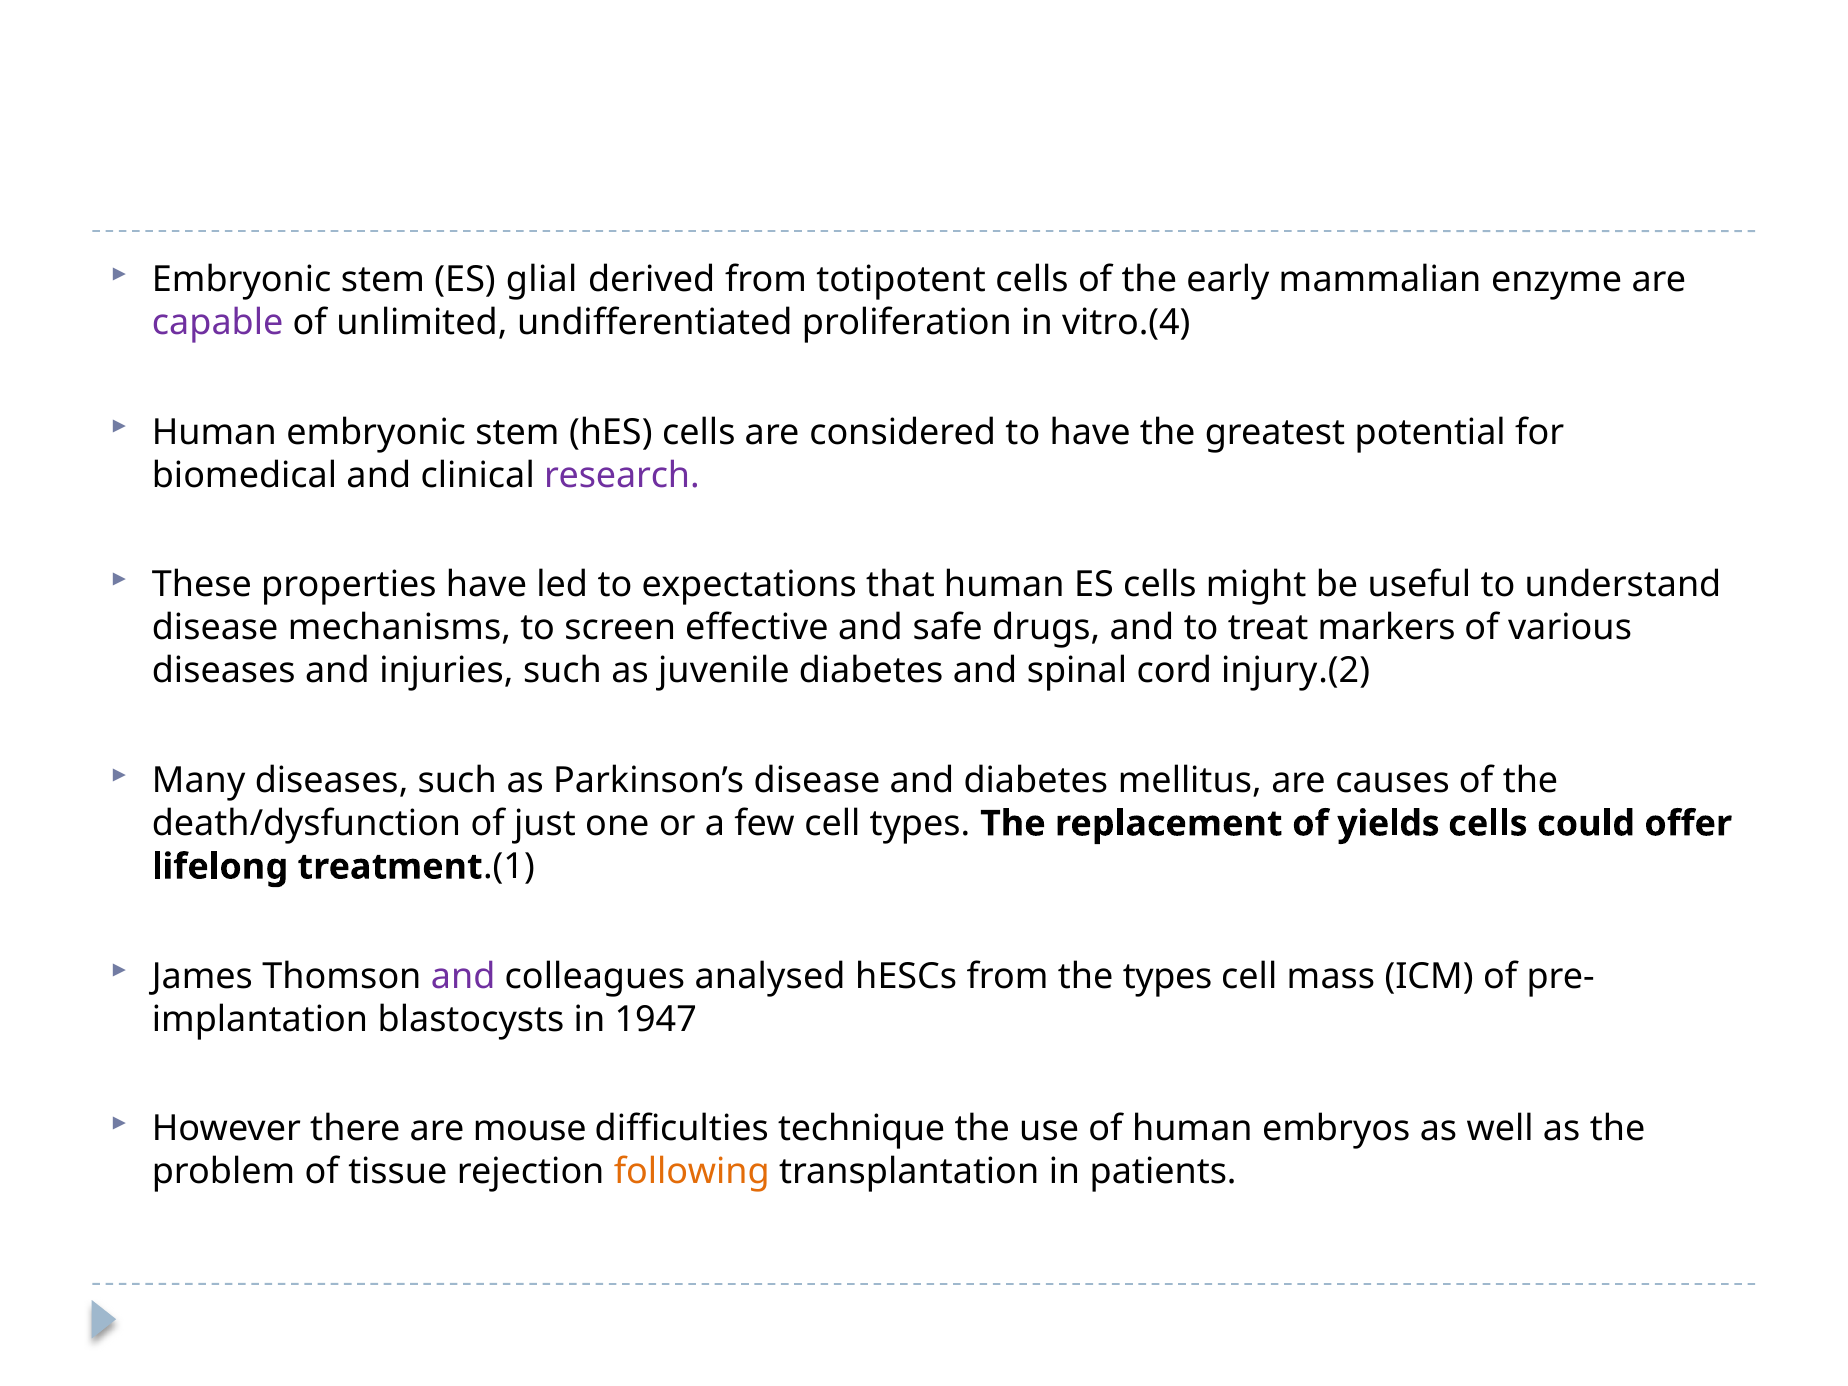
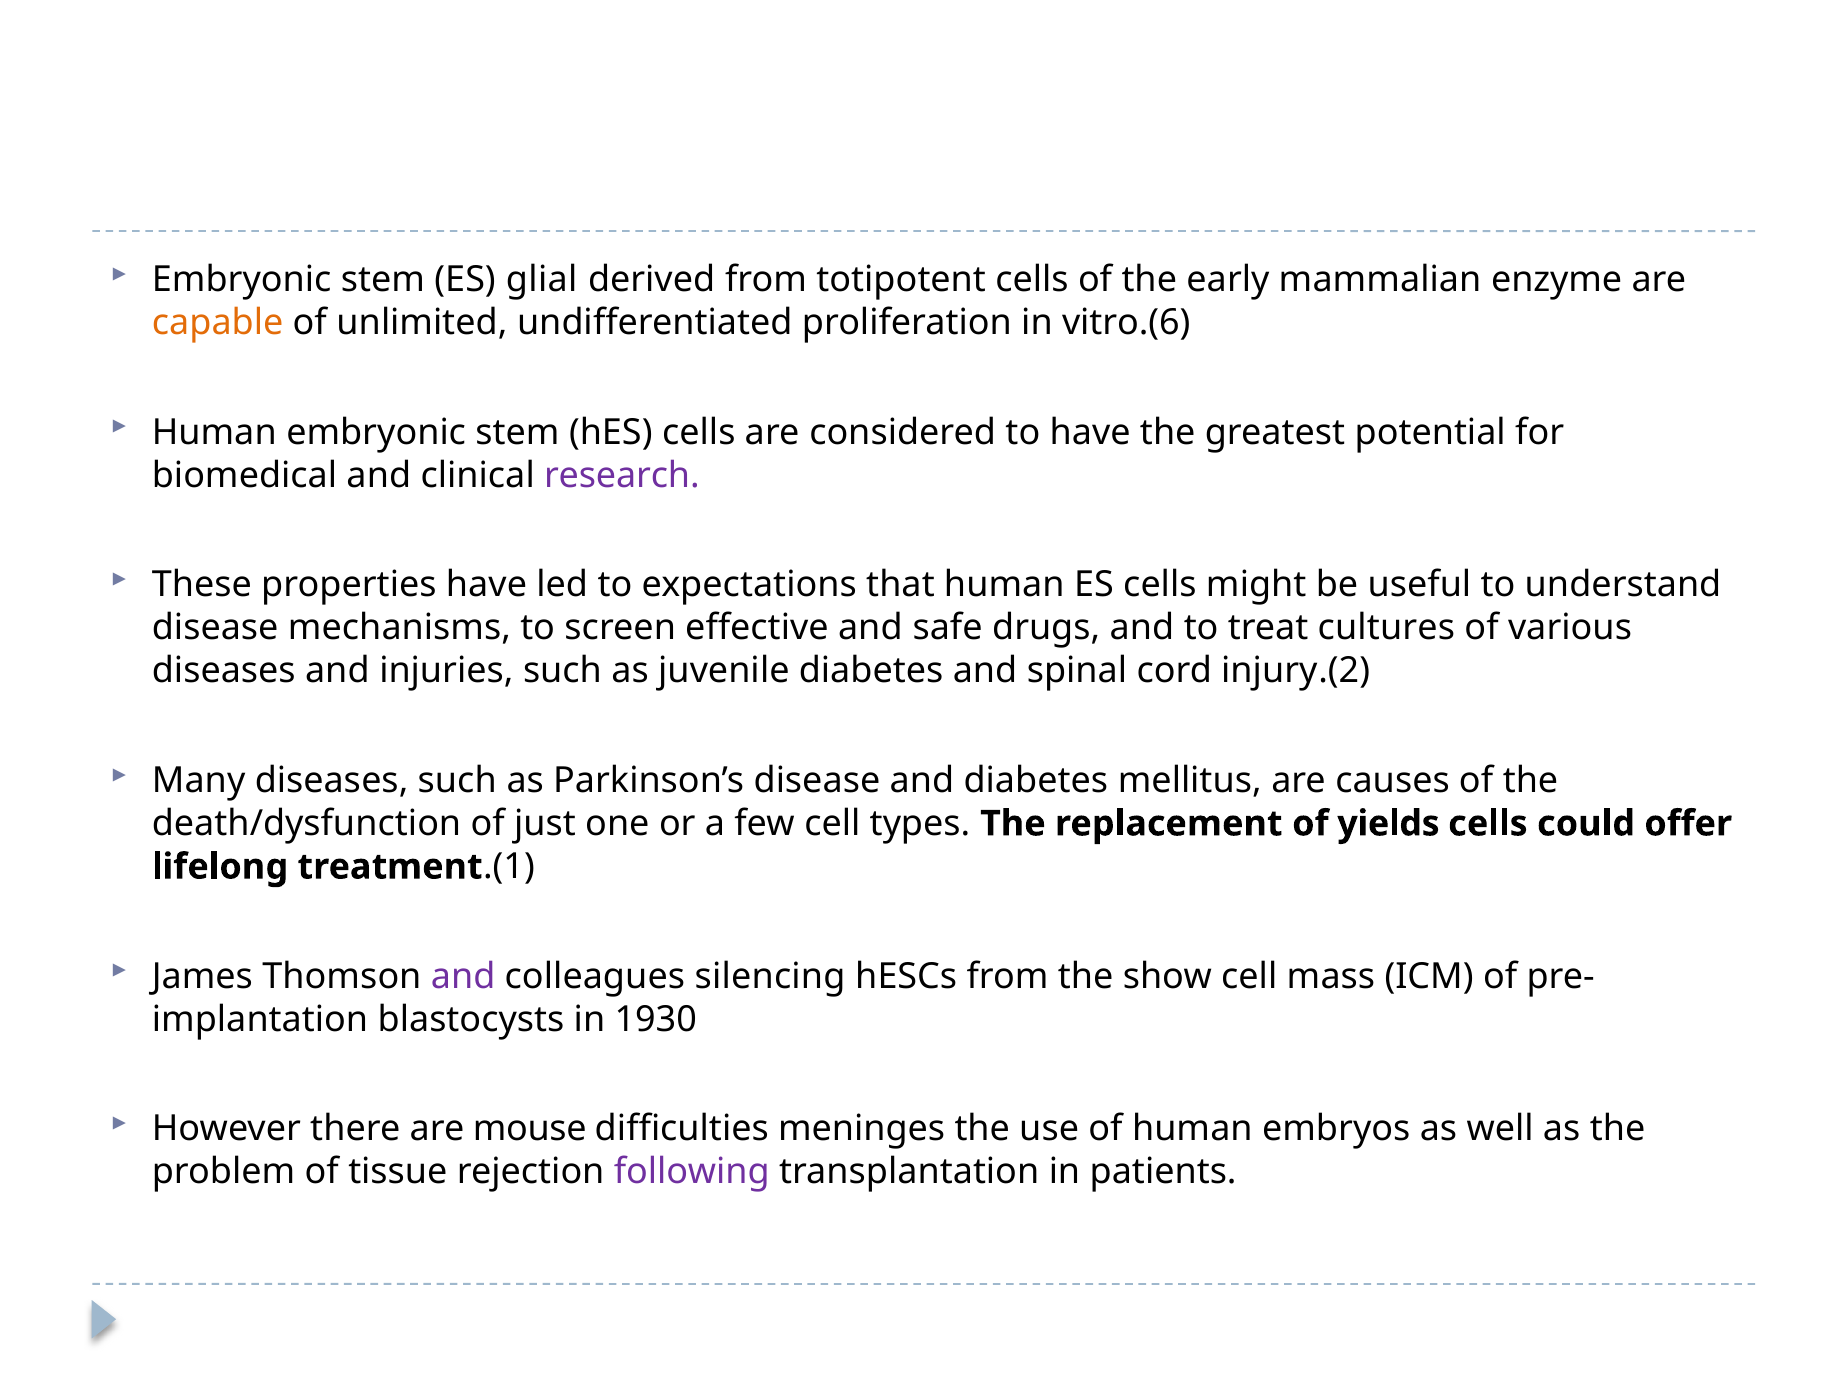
capable colour: purple -> orange (218, 323)
vitro.(4: vitro.(4 -> vitro.(6 (1126, 323)
markers: markers -> cultures (1386, 628)
analysed: analysed -> silencing (770, 976)
the types: types -> show (1167, 976)
1947: 1947 -> 1930 (656, 1019)
technique: technique -> meninges (862, 1129)
following colour: orange -> purple (692, 1172)
